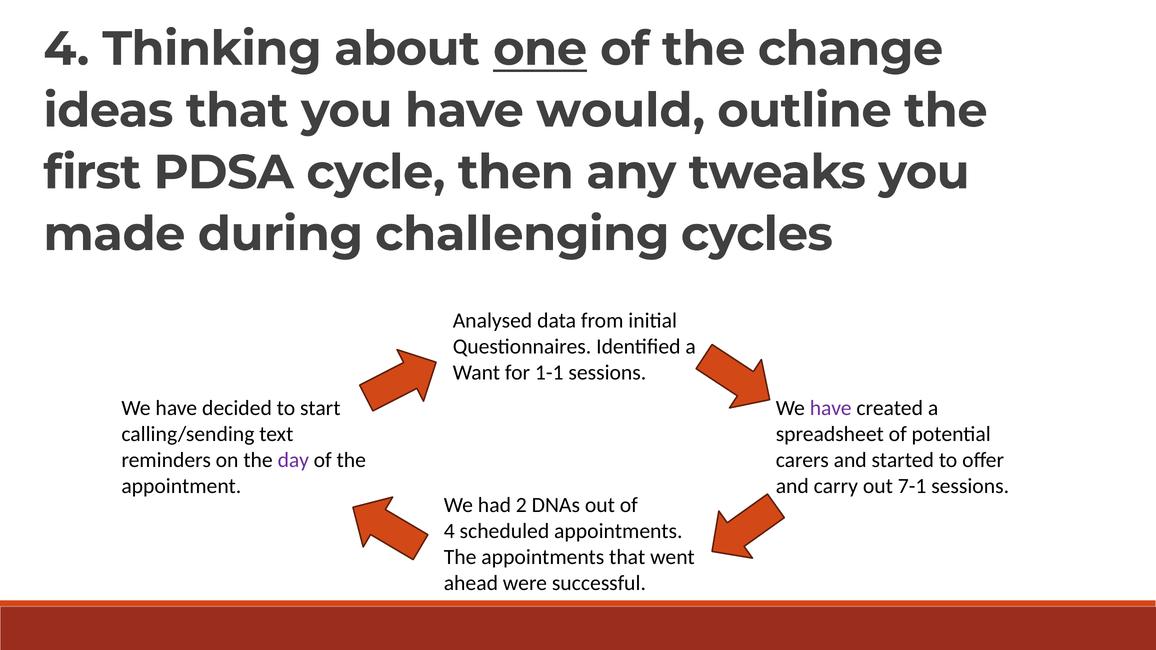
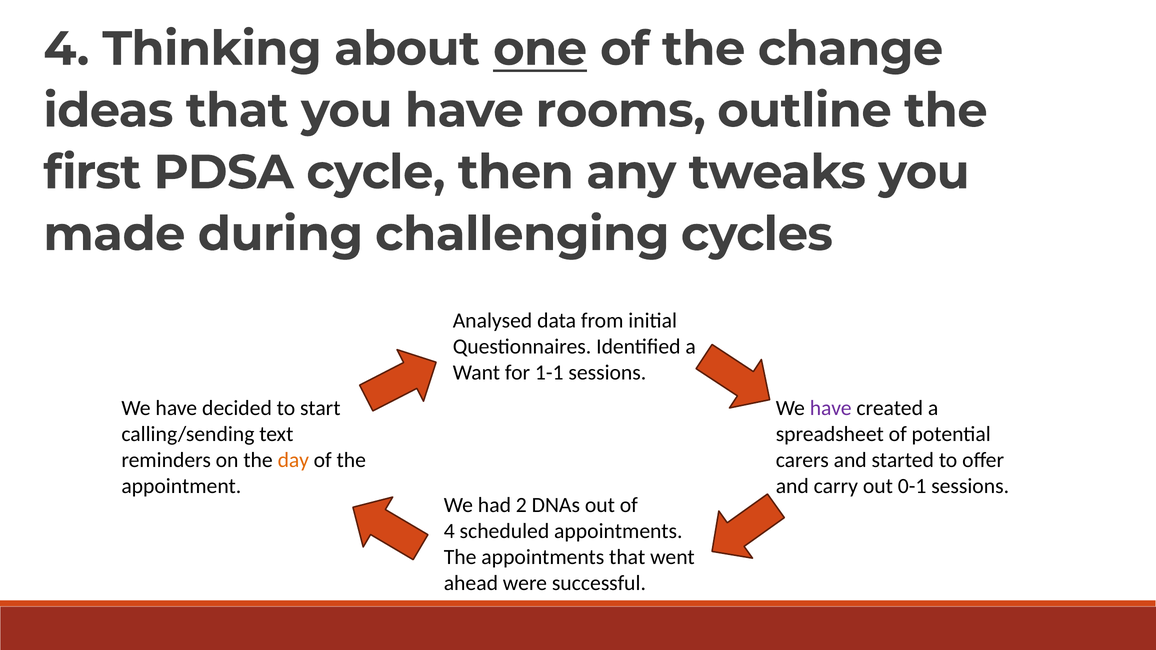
would: would -> rooms (621, 111)
day colour: purple -> orange (293, 460)
7-1: 7-1 -> 0-1 (912, 486)
